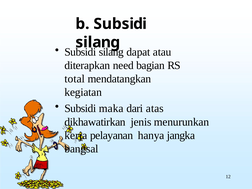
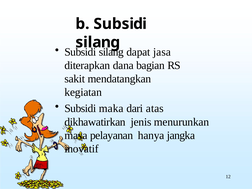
atau: atau -> jasa (162, 52)
need: need -> dana (123, 65)
total: total -> sakit (75, 79)
kerja: kerja -> masa (76, 135)
bangsal: bangsal -> inovatif (82, 149)
